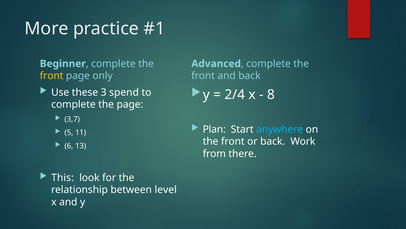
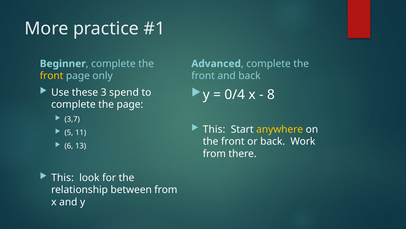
2/4: 2/4 -> 0/4 (235, 94)
Plan: Plan -> This (214, 129)
anywhere colour: light blue -> yellow (280, 129)
between level: level -> from (166, 189)
